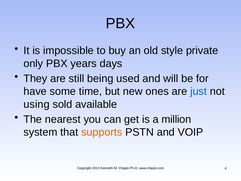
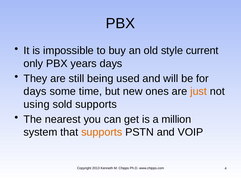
private: private -> current (202, 51)
have: have -> days (35, 91)
just colour: blue -> orange (199, 91)
sold available: available -> supports (96, 104)
